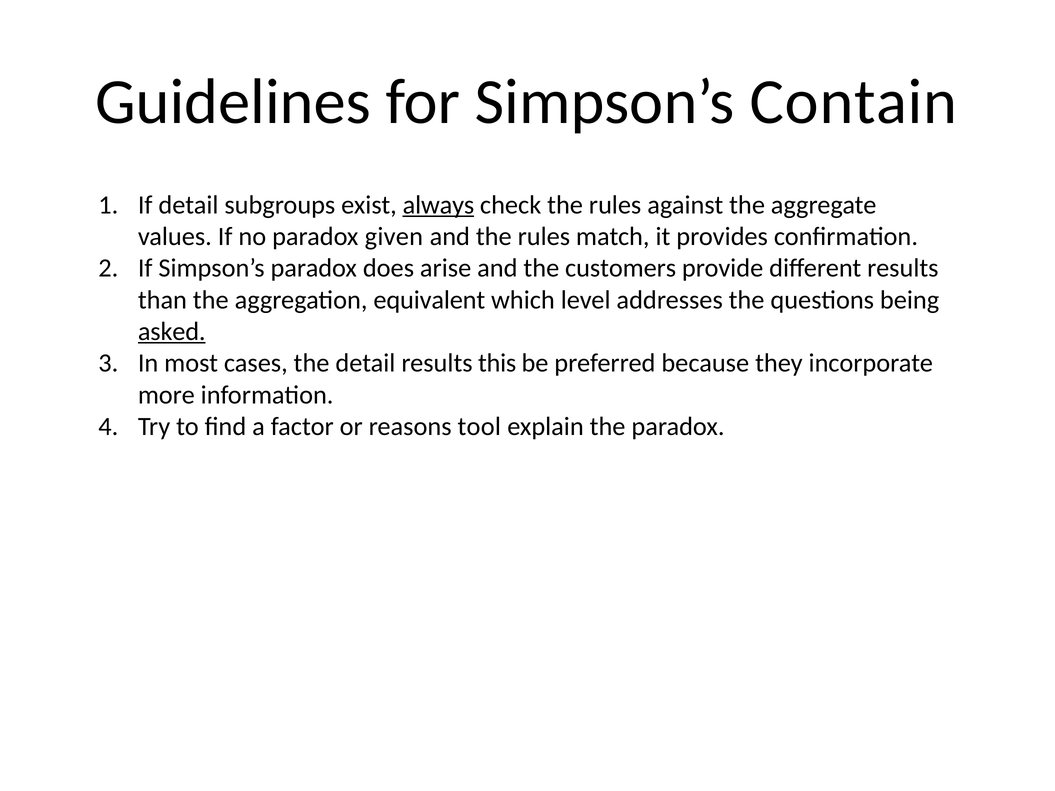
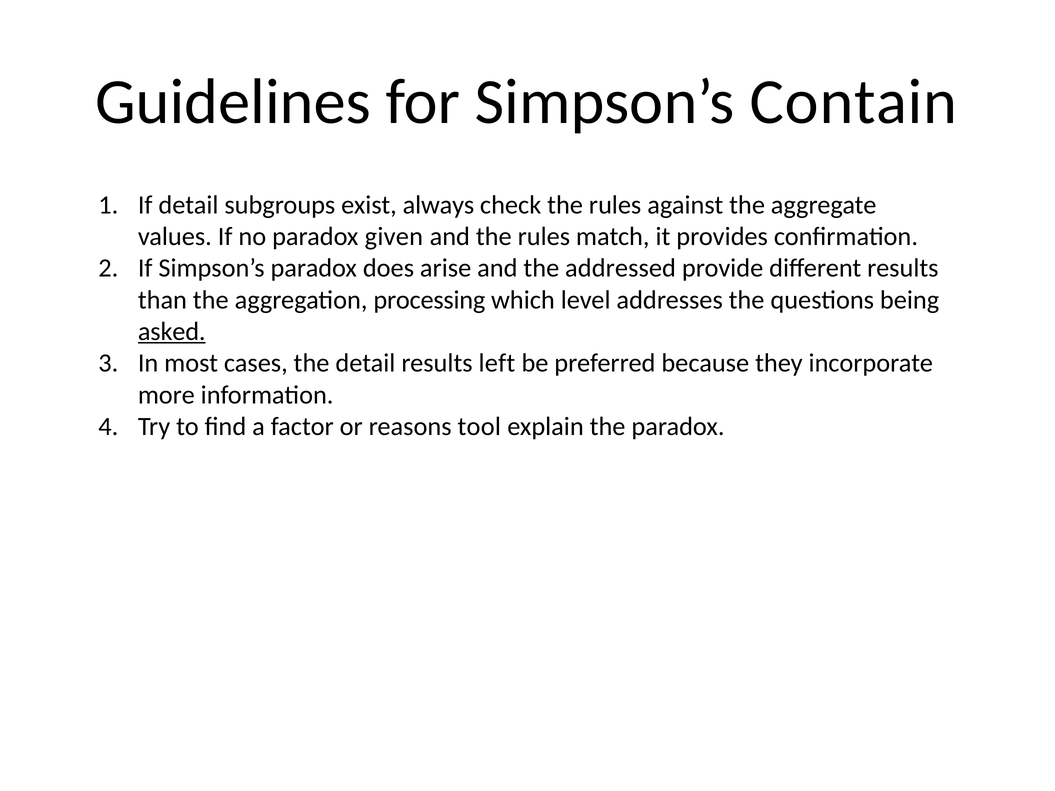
always underline: present -> none (438, 205)
customers: customers -> addressed (621, 268)
equivalent: equivalent -> processing (429, 300)
this: this -> left (497, 363)
